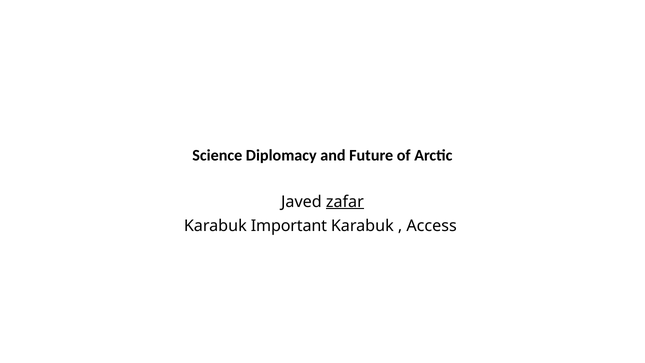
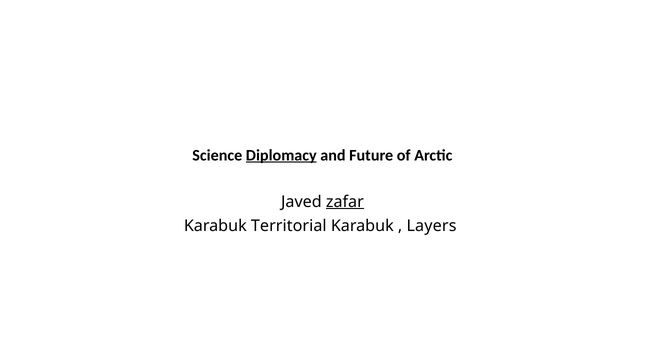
Diplomacy underline: none -> present (281, 155)
Important: Important -> Territorial (289, 226)
Access: Access -> Layers (432, 226)
